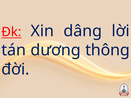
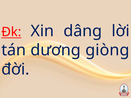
thông: thông -> giòng (107, 50)
